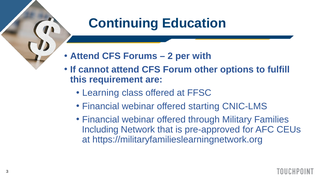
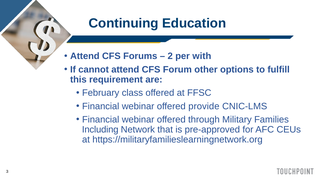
Learning: Learning -> February (101, 93)
starting: starting -> provide (204, 106)
